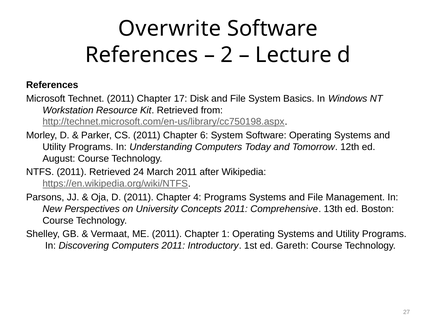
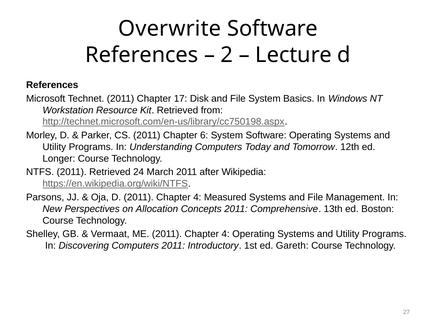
August: August -> Longer (59, 159)
4 Programs: Programs -> Measured (225, 197)
University: University -> Allocation (157, 209)
ME 2011 Chapter 1: 1 -> 4 (226, 234)
